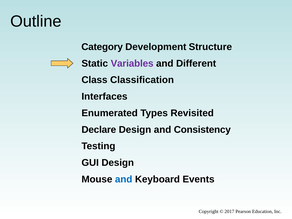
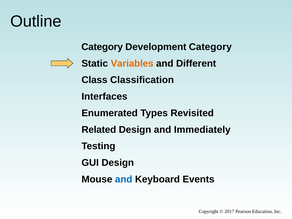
Development Structure: Structure -> Category (210, 47)
Variables colour: purple -> orange (132, 63)
Declare: Declare -> Related (99, 130)
Consistency: Consistency -> Immediately (202, 130)
